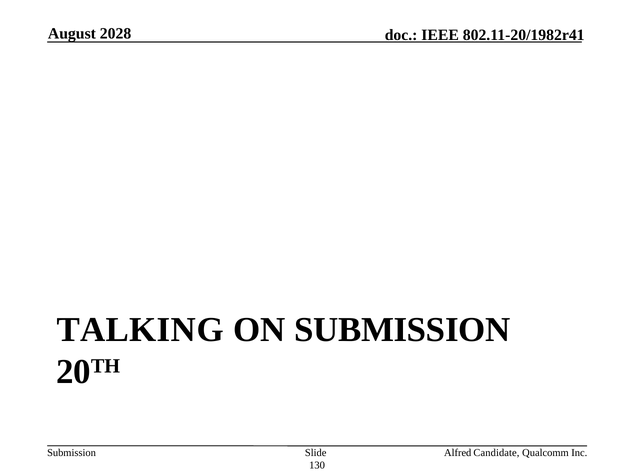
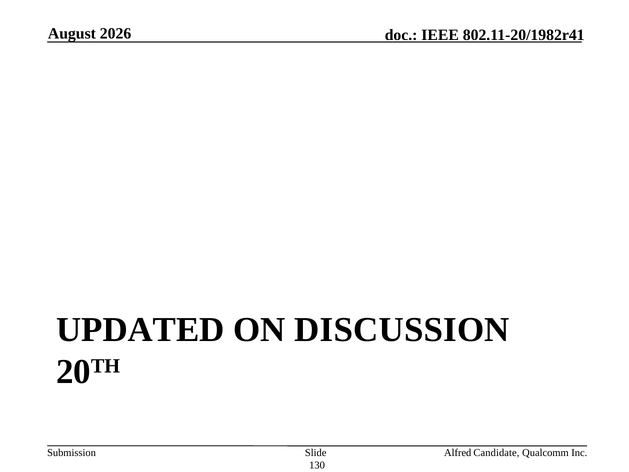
2028: 2028 -> 2026 (116, 33)
TALKING: TALKING -> UPDATED (140, 330)
ON SUBMISSION: SUBMISSION -> DISCUSSION (402, 330)
